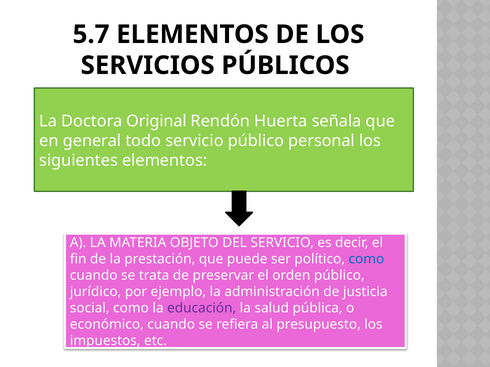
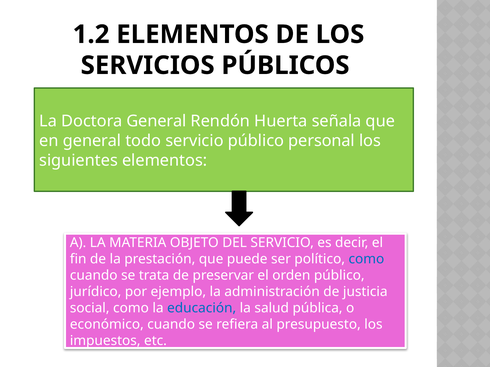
5.7: 5.7 -> 1.2 (91, 34)
Doctora Original: Original -> General (156, 121)
educación colour: purple -> blue (202, 308)
